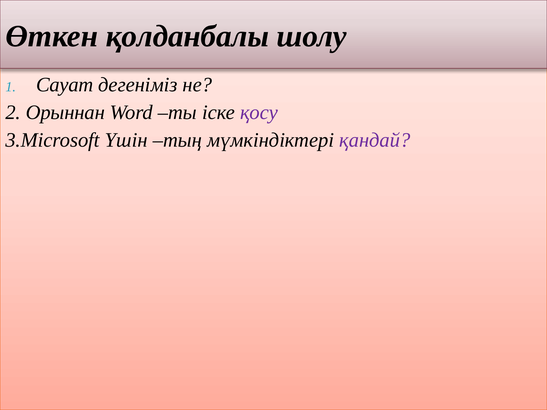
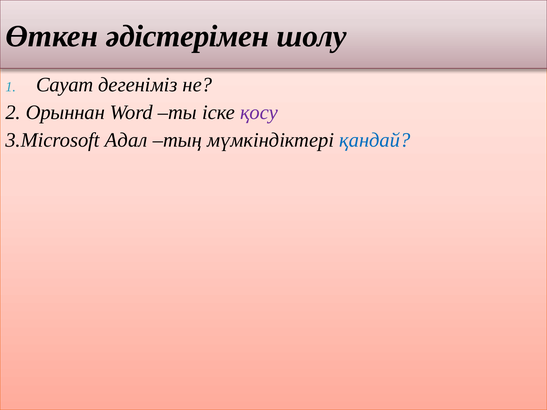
қолданбалы: қолданбалы -> әдістерімен (187, 36)
Үшін: Үшін -> Адал (126, 140)
қандай colour: purple -> blue (375, 140)
